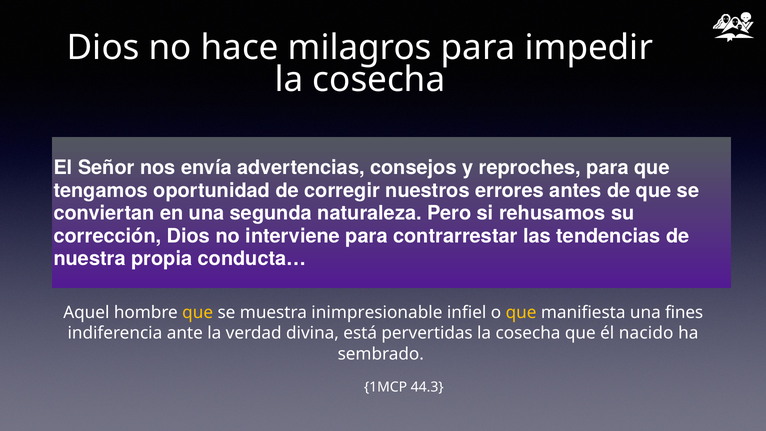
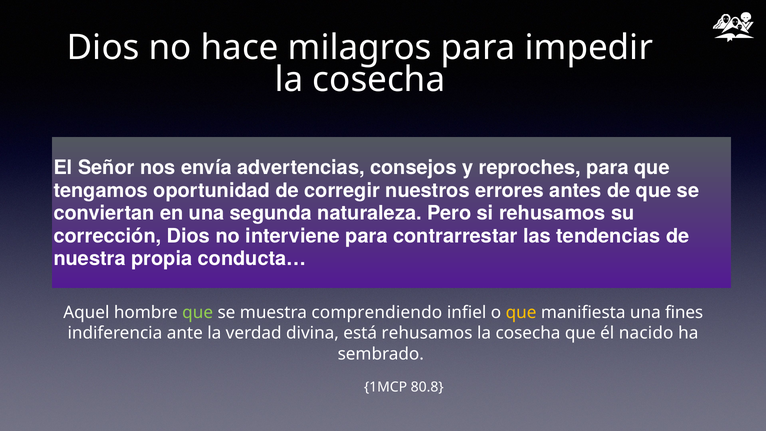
que colour: yellow -> light green (198, 313)
inimpresionable: inimpresionable -> comprendiendo (377, 313)
está pervertidas: pervertidas -> rehusamos (427, 333)
44.3: 44.3 -> 80.8 (427, 387)
